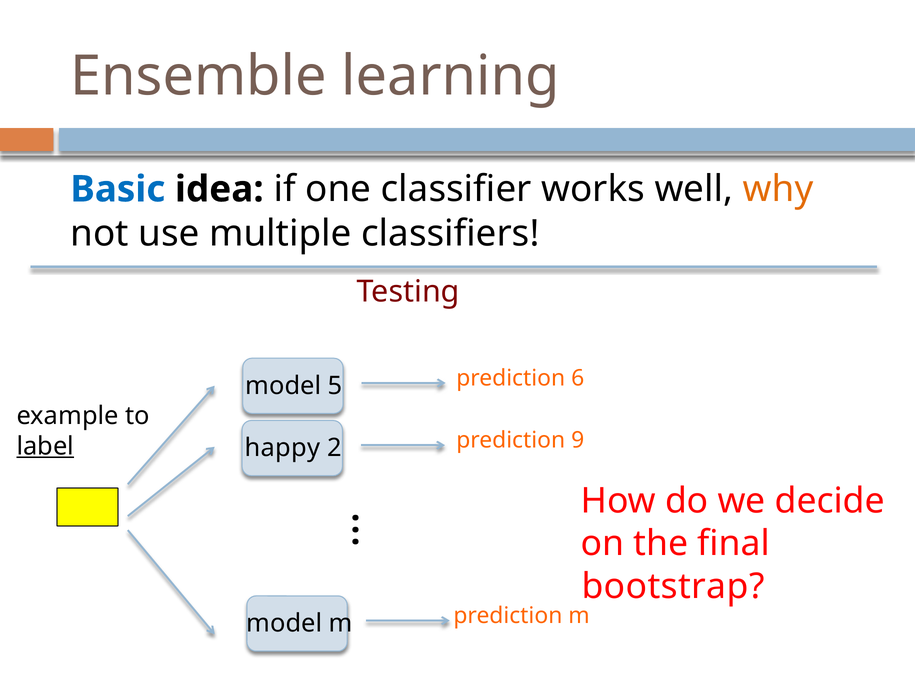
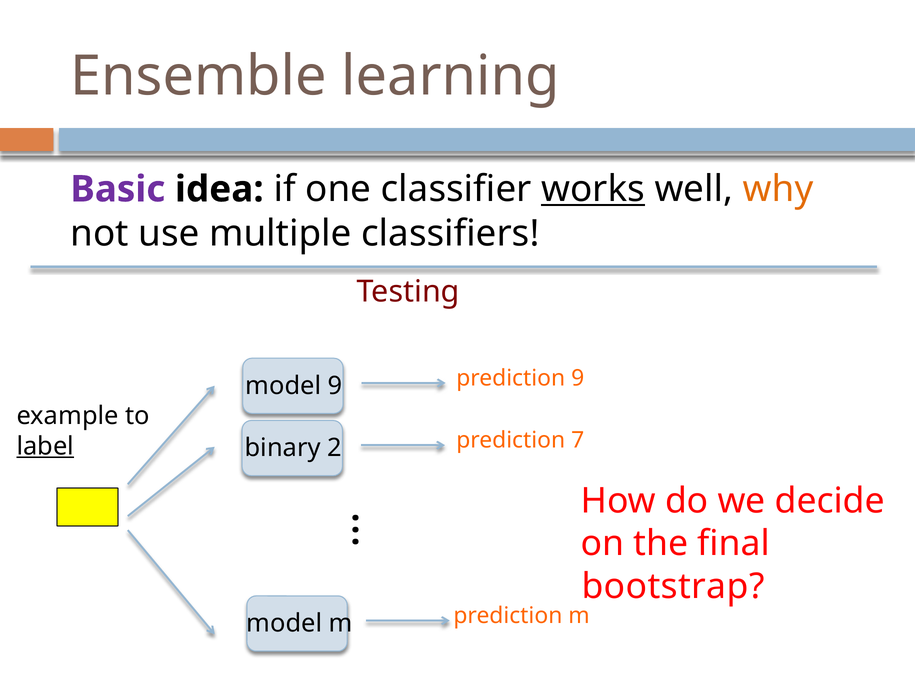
Basic colour: blue -> purple (118, 189)
works underline: none -> present (593, 189)
prediction 6: 6 -> 9 (578, 378)
model 5: 5 -> 9 (335, 386)
9: 9 -> 7 (578, 440)
happy: happy -> binary (283, 448)
